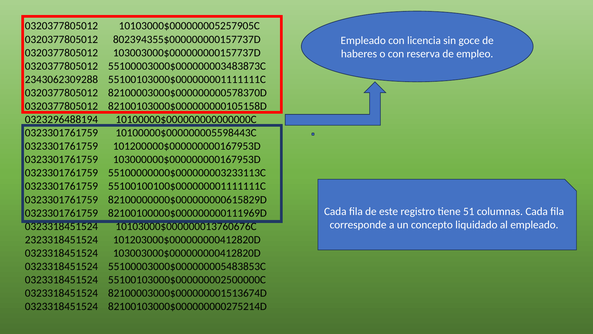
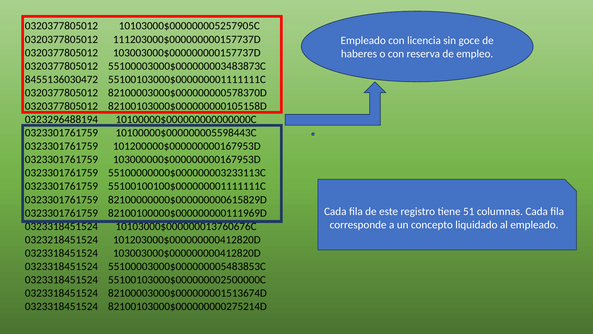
802394355$000000000157737D: 802394355$000000000157737D -> 111203000$000000000157737D (187, 39)
2343062309288: 2343062309288 -> 8455136030472 (61, 79)
2323318451524: 2323318451524 -> 0323218451524 (61, 239)
